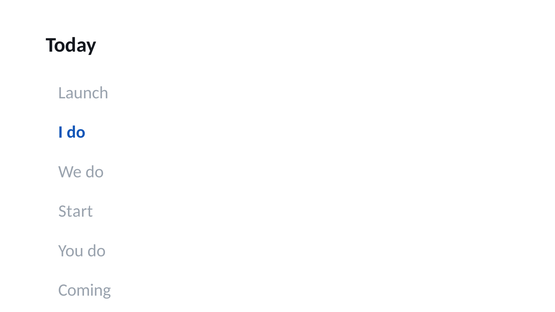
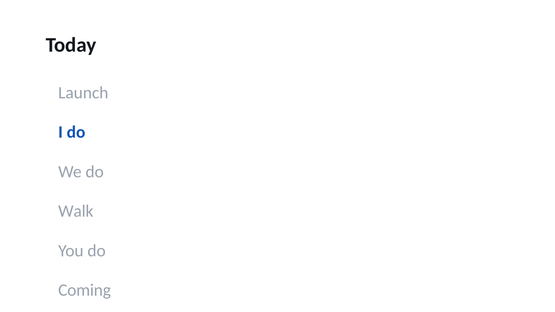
Start: Start -> Walk (76, 211)
